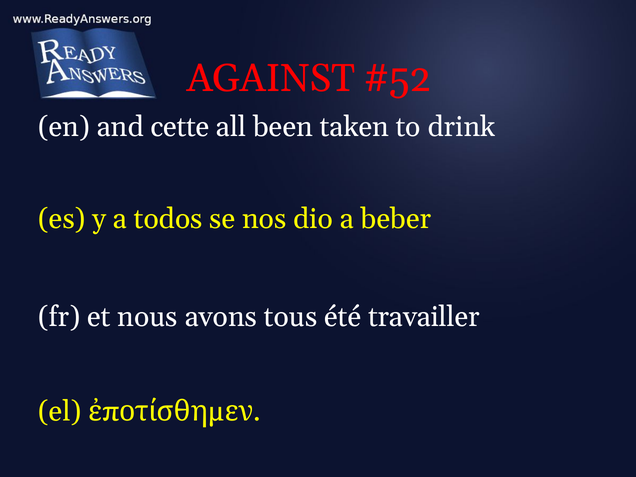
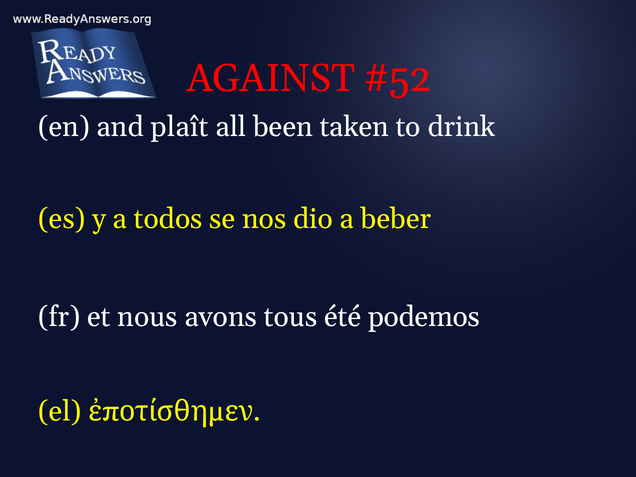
cette: cette -> plaît (180, 127)
travailler: travailler -> podemos (424, 317)
